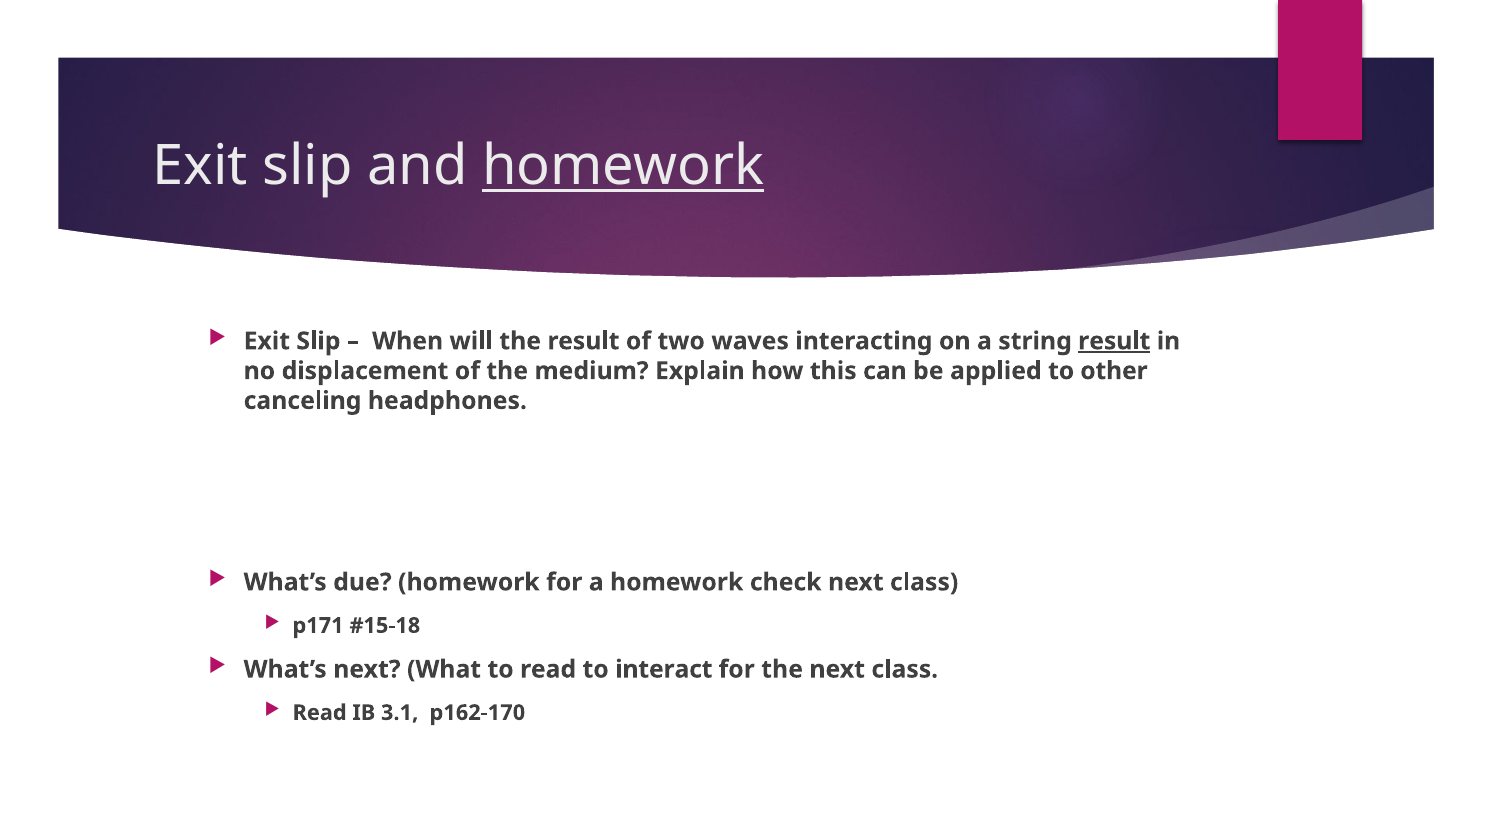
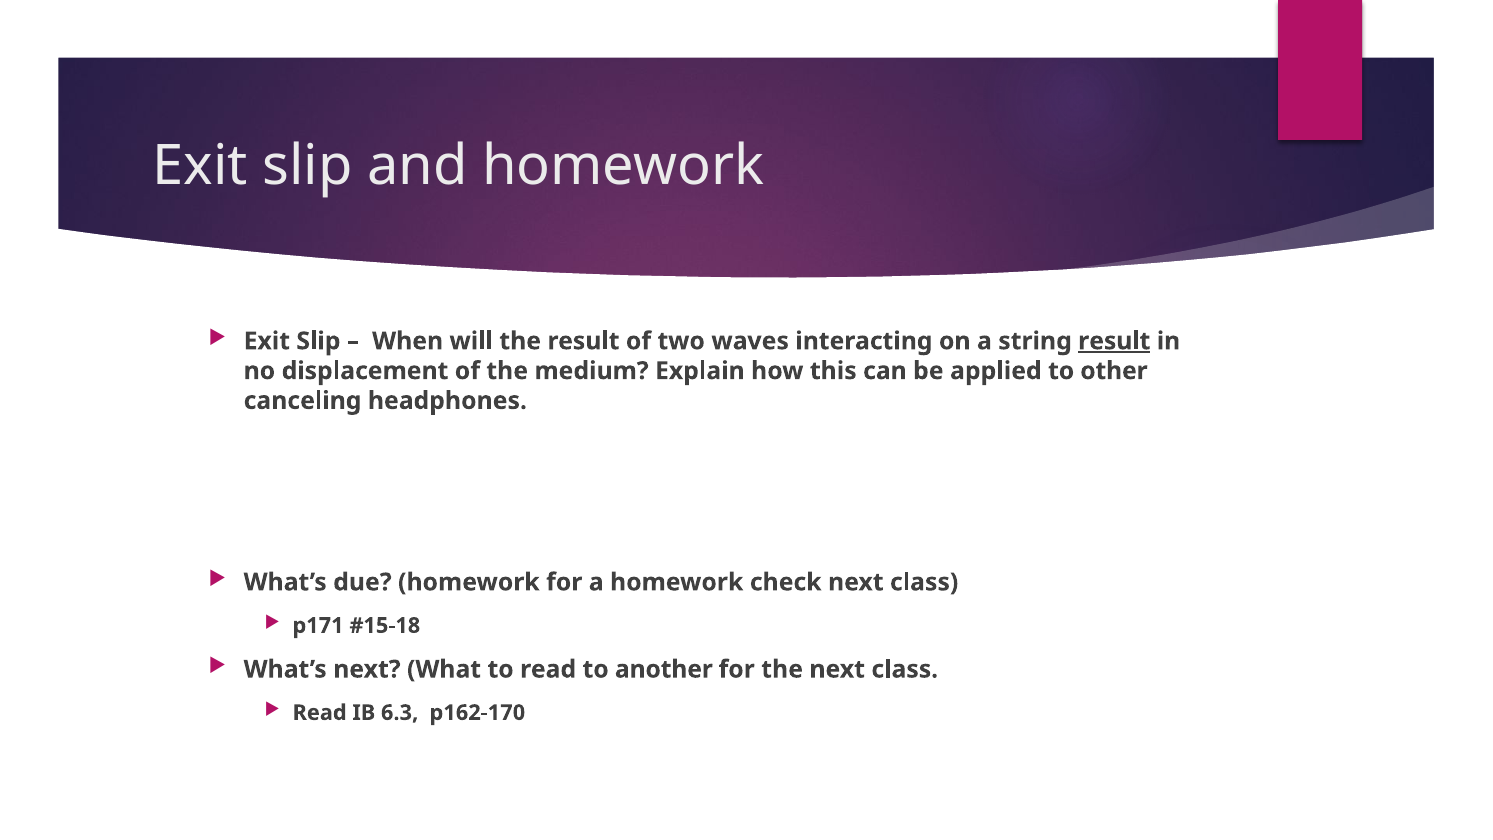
homework underline: present -> none (623, 166)
interact: interact -> another (664, 669)
3.1: 3.1 -> 6.3 (400, 713)
